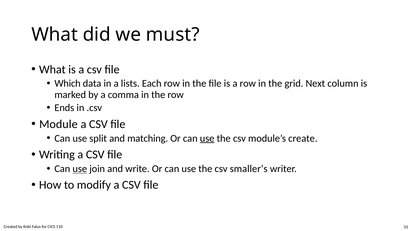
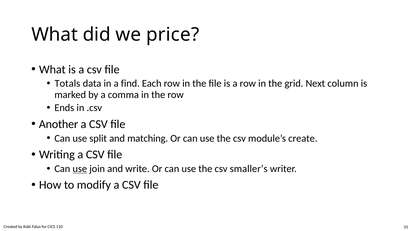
must: must -> price (173, 35)
Which: Which -> Totals (67, 84)
lists: lists -> find (130, 84)
Module: Module -> Another (59, 124)
use underline: present -> none (207, 138)
